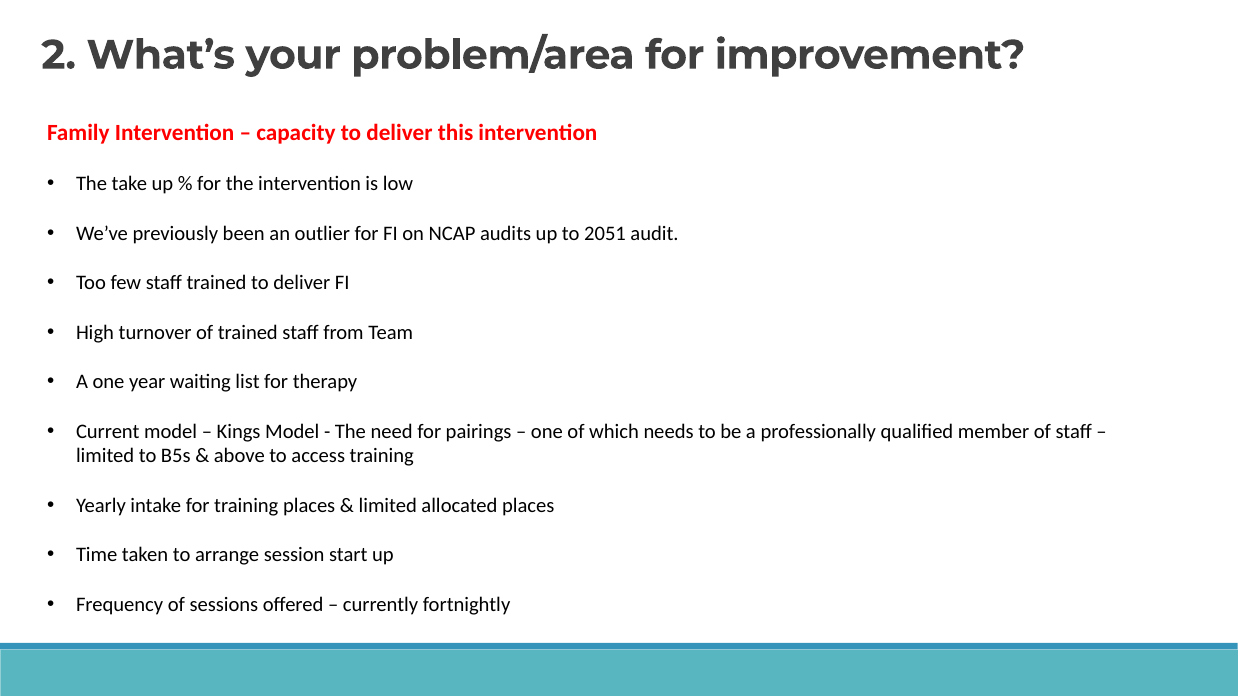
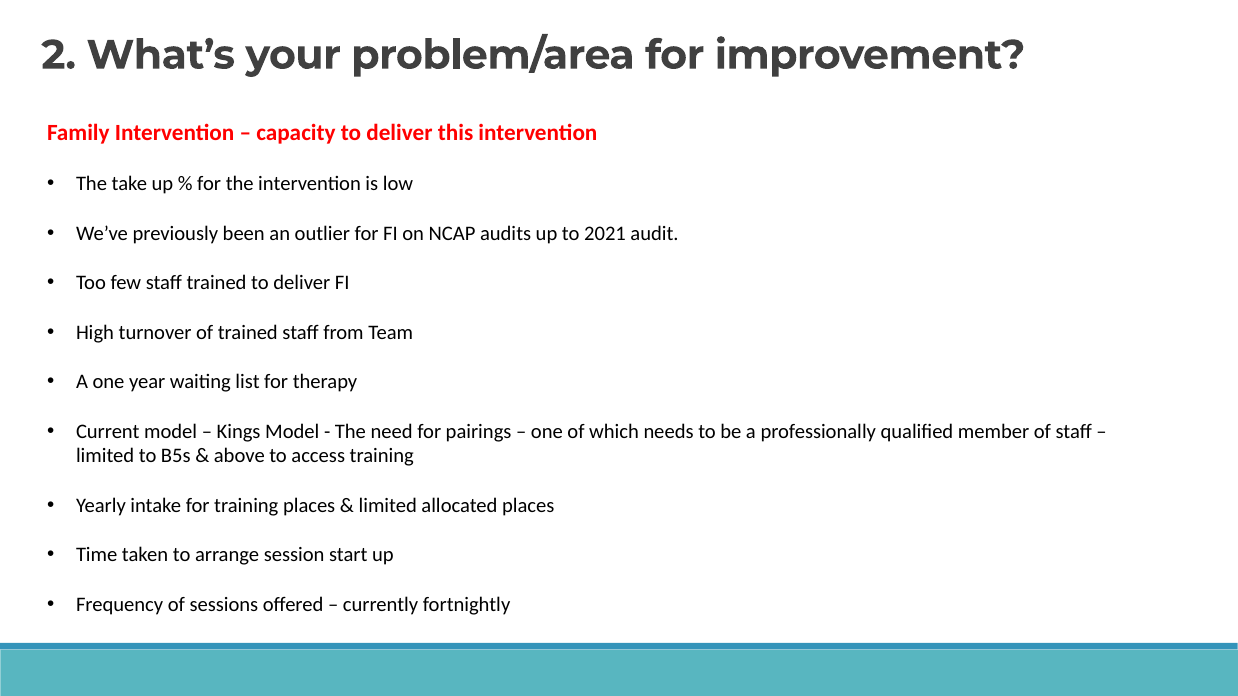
2051: 2051 -> 2021 (605, 234)
